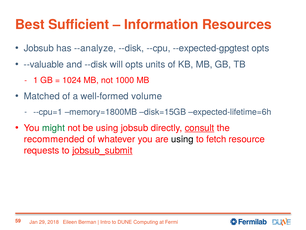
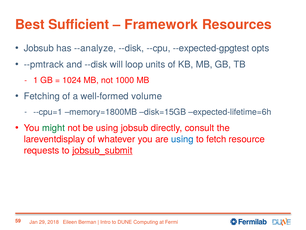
Information: Information -> Framework (161, 25)
--valuable: --valuable -> --pmtrack (44, 65)
will opts: opts -> loop (134, 65)
Matched: Matched -> Fetching (42, 96)
consult underline: present -> none (200, 128)
recommended: recommended -> lareventdisplay (54, 139)
using colour: black -> blue (182, 139)
